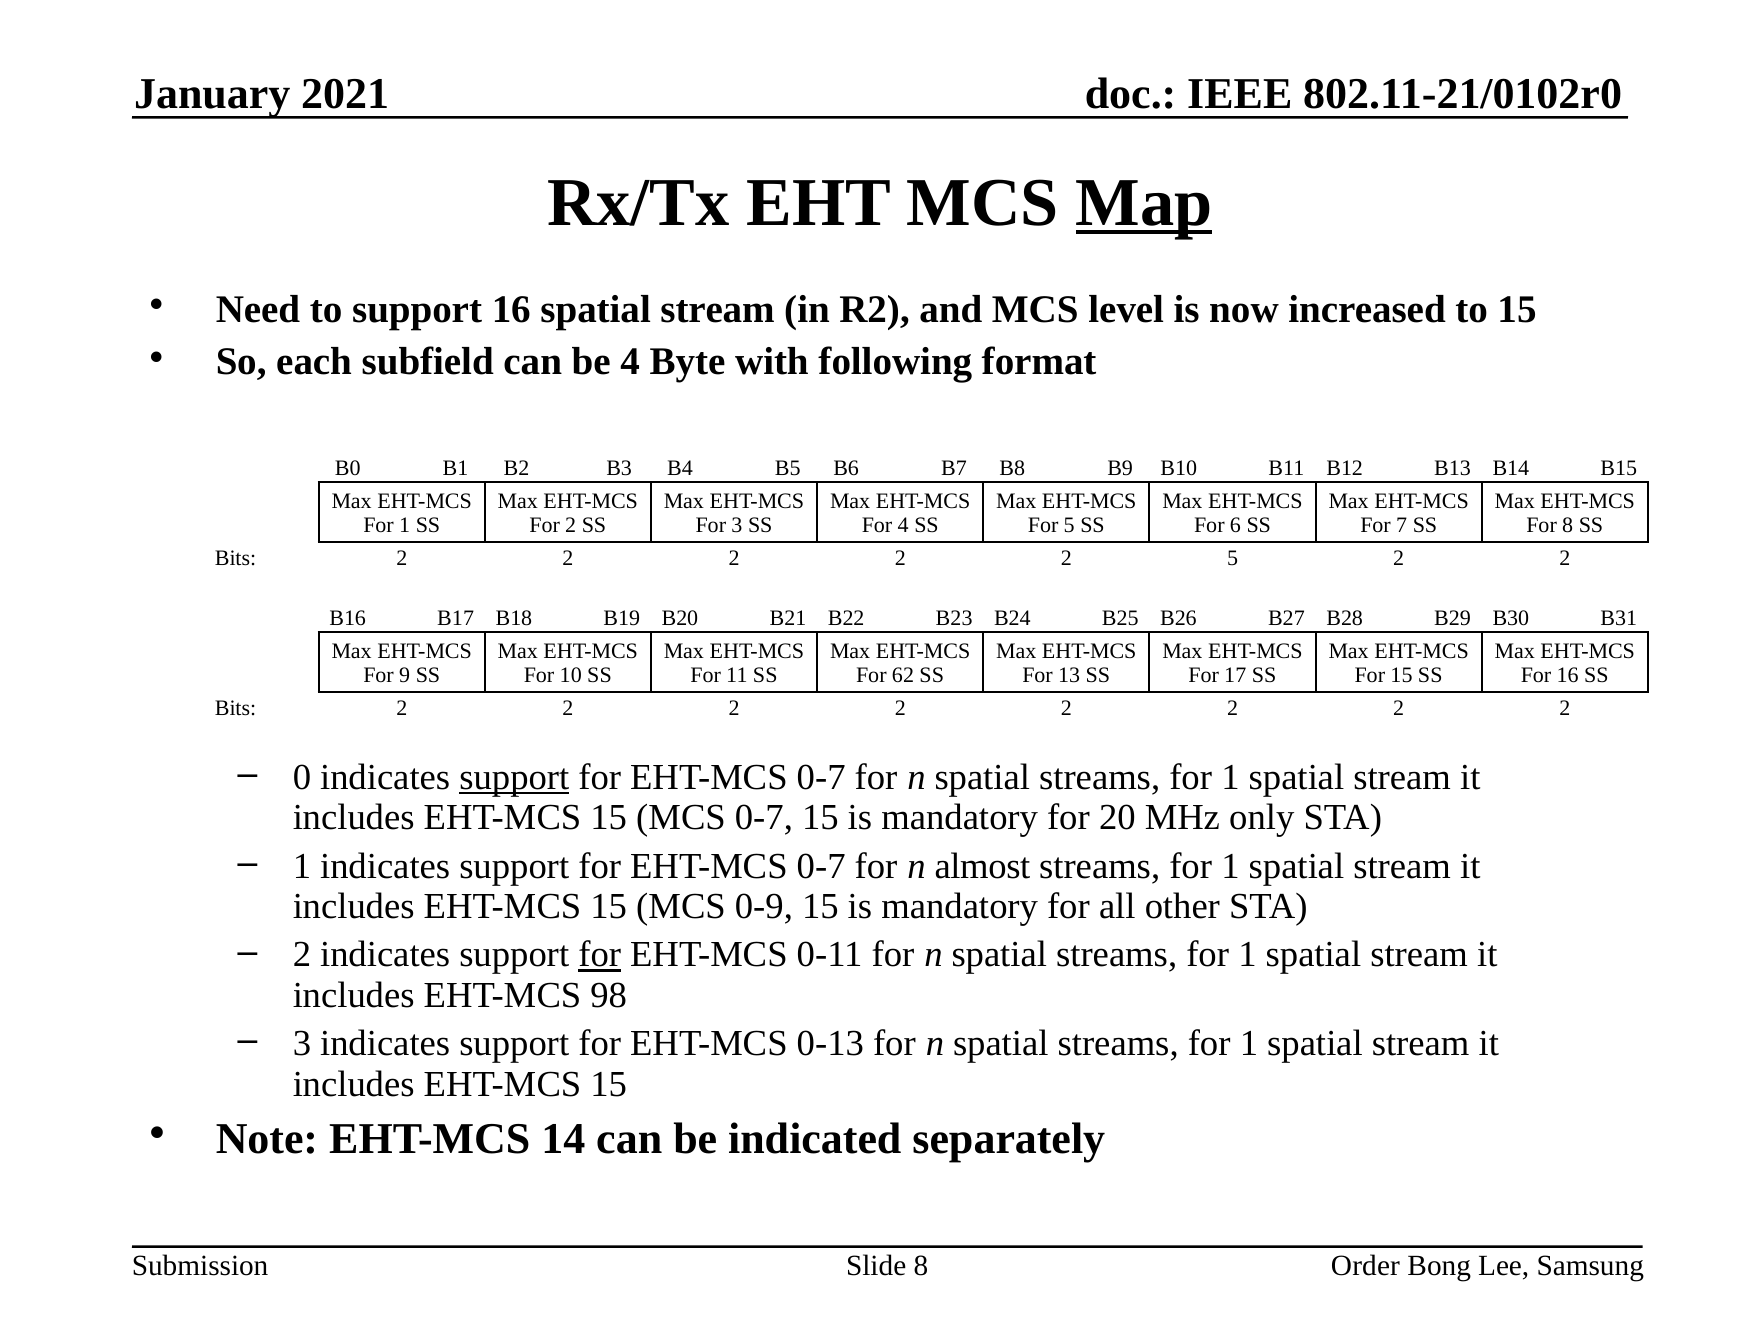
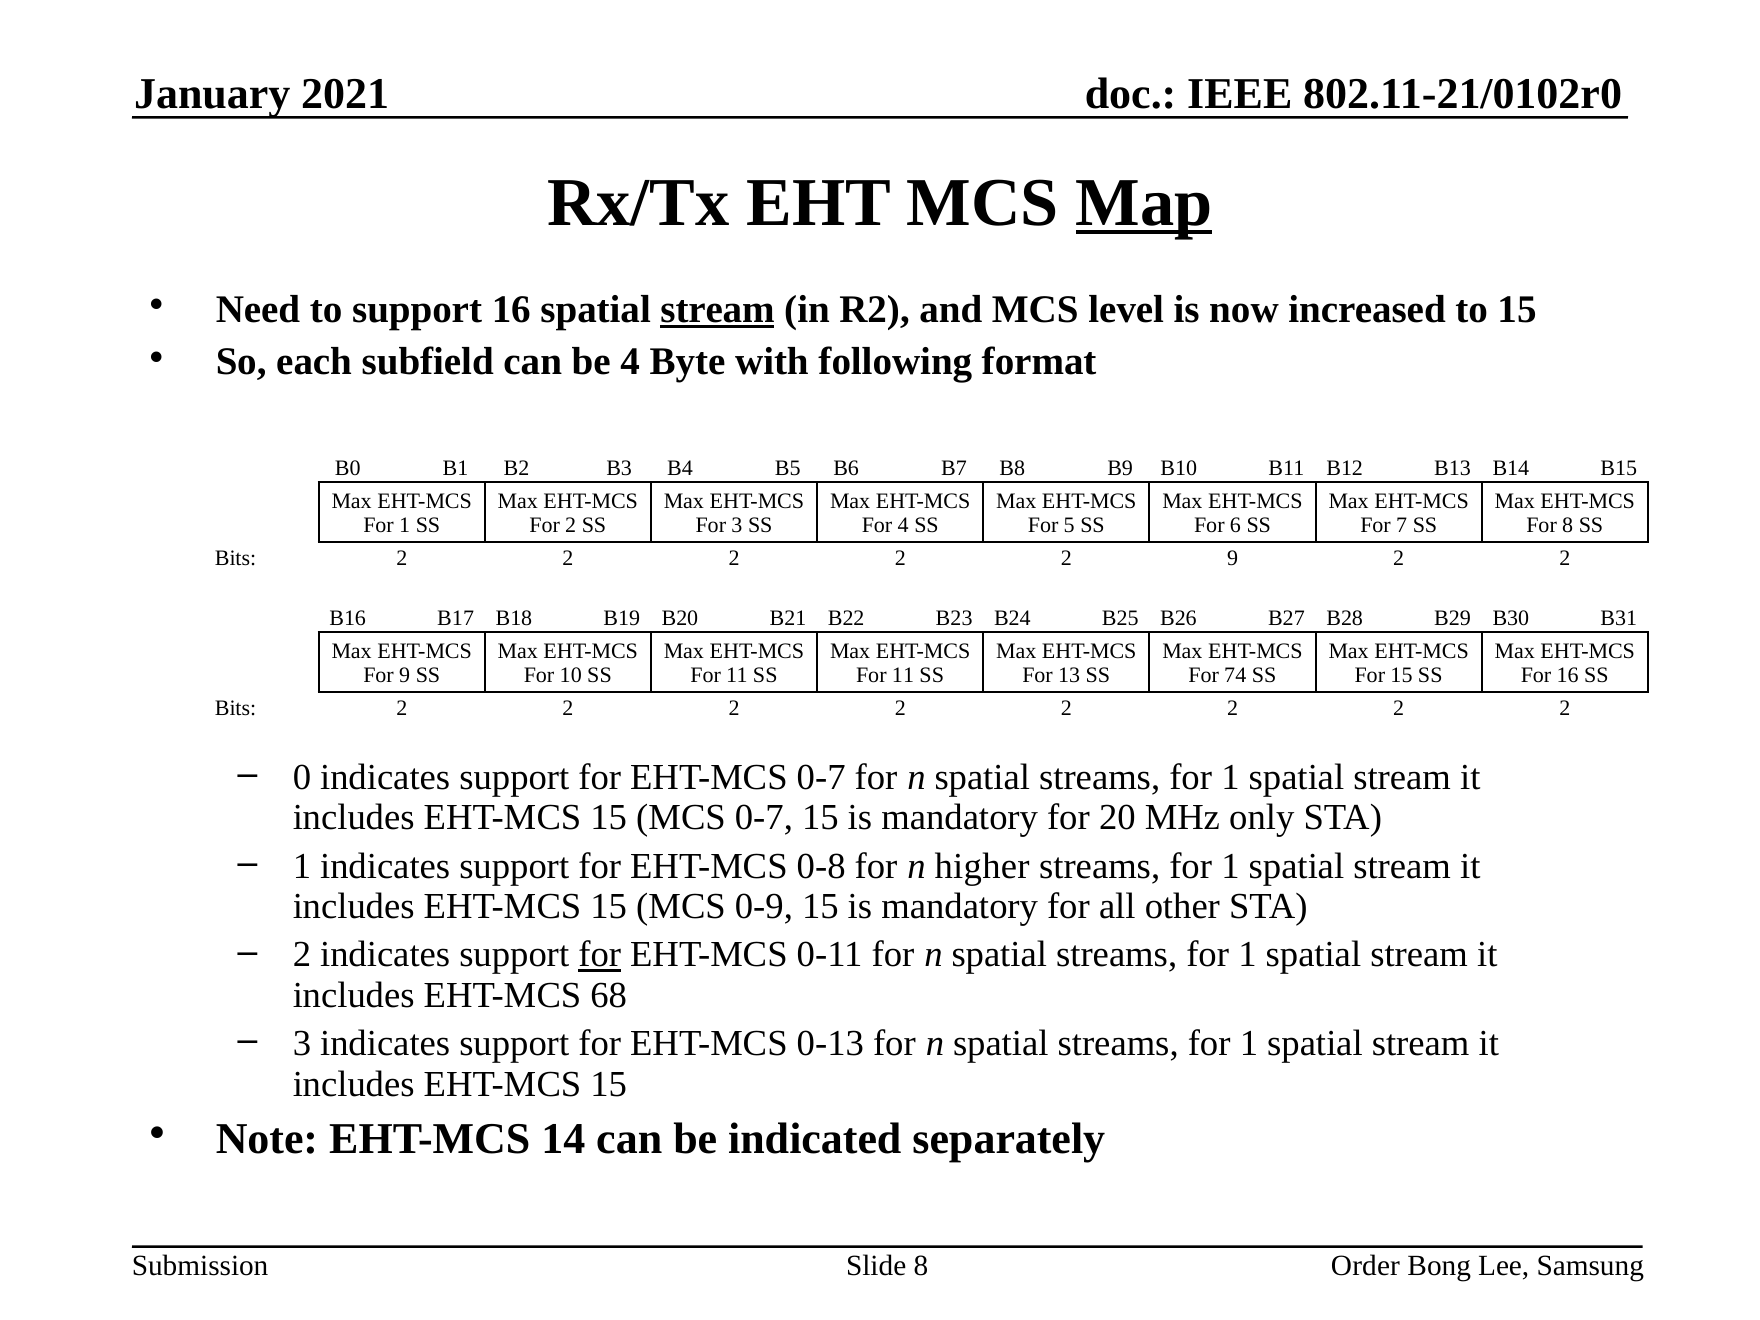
stream underline: none -> present (718, 310)
2 5: 5 -> 9 (1233, 558)
62: 62 -> 11 (903, 675)
17: 17 -> 74 (1235, 675)
support underline: present -> none (514, 777)
0-7: 0-7 -> 0-8 (821, 866)
almost: almost -> higher (982, 866)
98: 98 -> 68 (609, 995)
